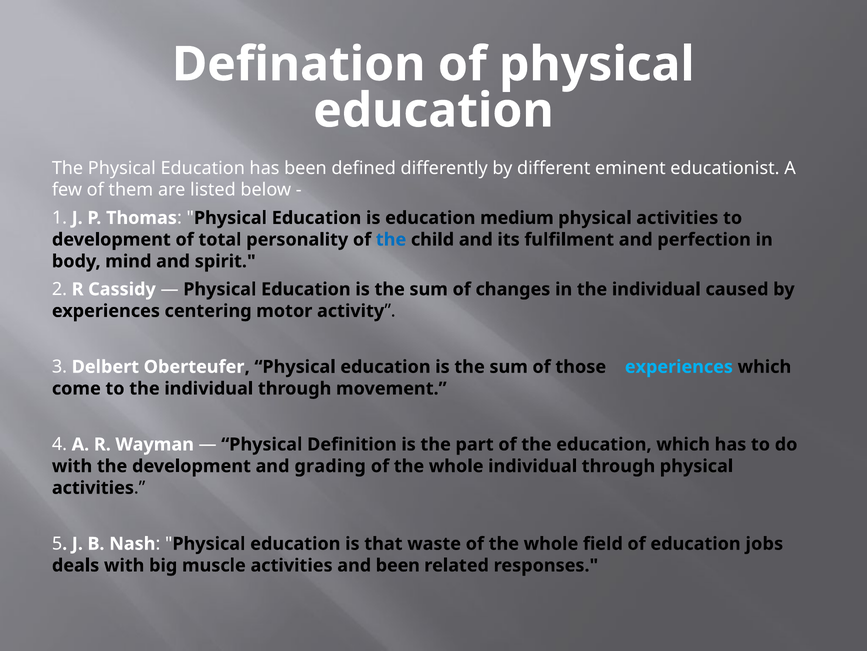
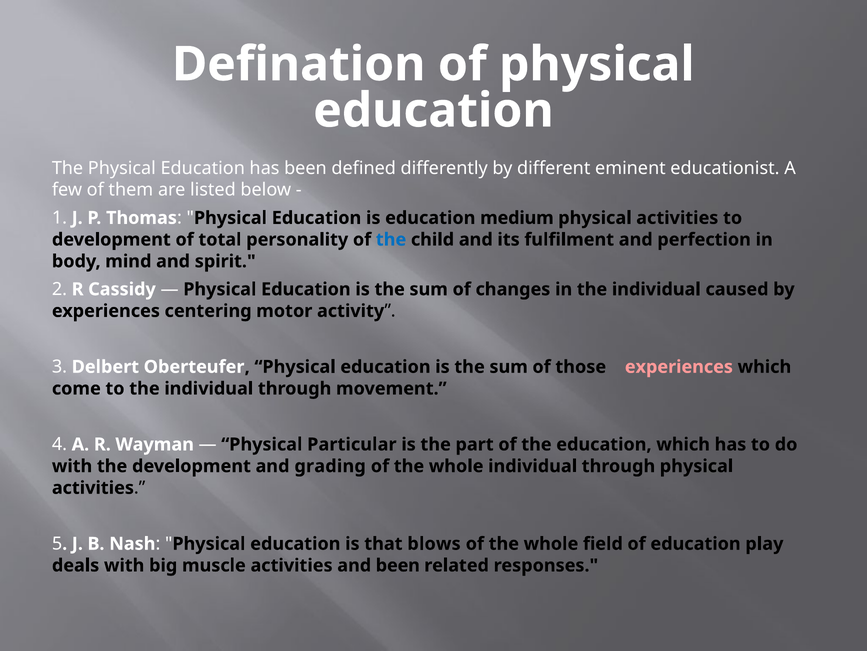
experiences colour: light blue -> pink (679, 366)
Definition: Definition -> Particular (352, 444)
waste: waste -> blows (434, 543)
jobs: jobs -> play (764, 543)
